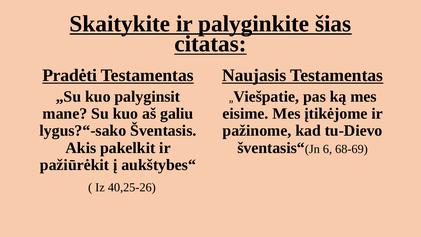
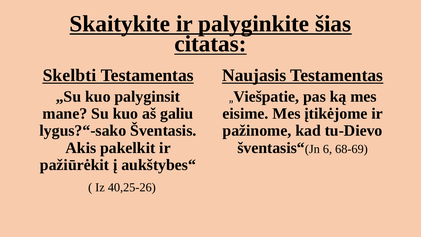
Pradėti: Pradėti -> Skelbti (69, 75)
